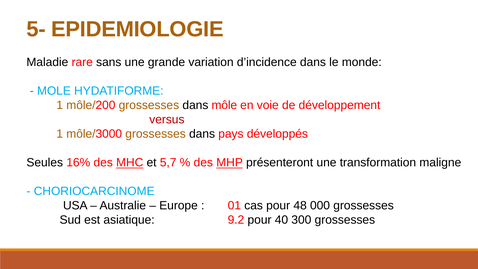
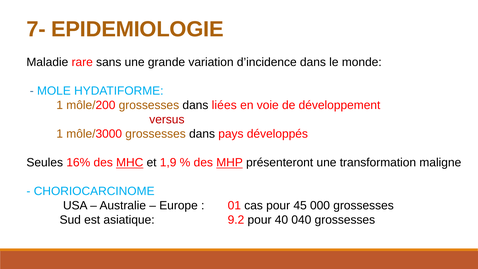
5-: 5- -> 7- (36, 29)
môle: môle -> liées (224, 105)
5,7: 5,7 -> 1,9 (168, 163)
48: 48 -> 45 (300, 206)
300: 300 -> 040 (301, 220)
